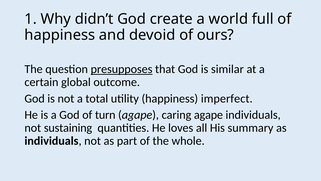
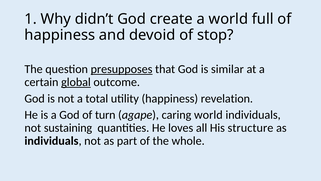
ours: ours -> stop (215, 35)
global underline: none -> present (76, 82)
imperfect: imperfect -> revelation (227, 98)
caring agape: agape -> world (208, 115)
summary: summary -> structure (250, 128)
